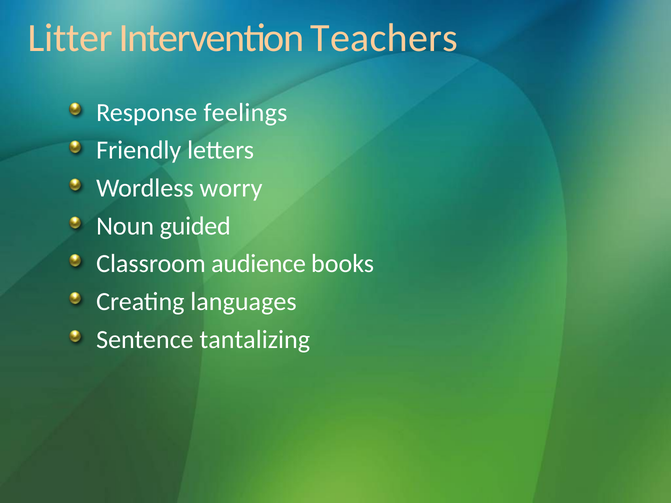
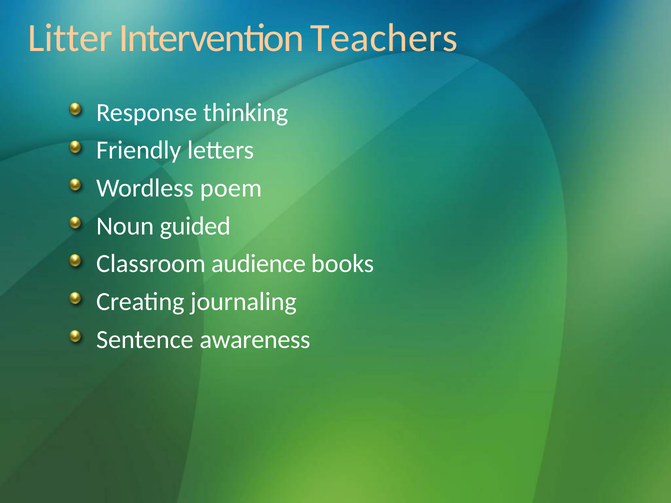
feelings: feelings -> thinking (246, 113)
worry: worry -> poem (231, 188)
languages: languages -> journaling (244, 302)
tantalizing: tantalizing -> awareness (255, 340)
